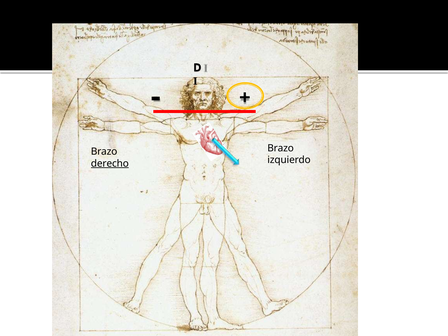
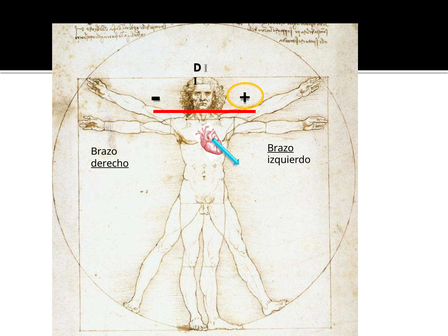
Brazo underline: none -> present (281, 148)
